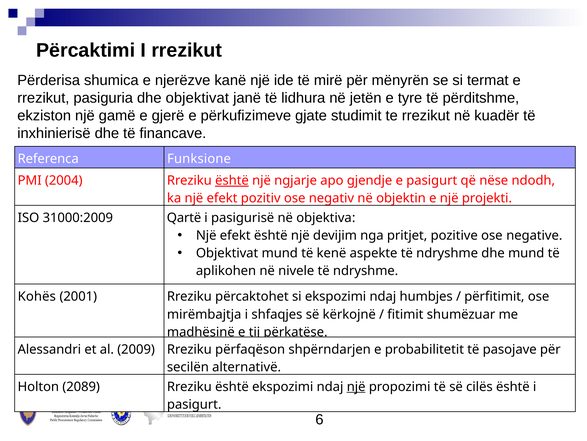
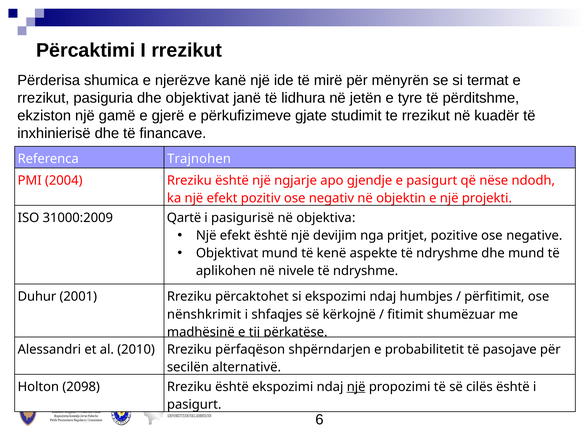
Funksione: Funksione -> Trajnohen (199, 159)
është underline: present -> none (232, 180)
Kohës: Kohës -> Duhur (37, 296)
mirëmbajtja: mirëmbajtja -> nënshkrimit (204, 314)
2009: 2009 -> 2010 (136, 349)
2089: 2089 -> 2098 (81, 386)
